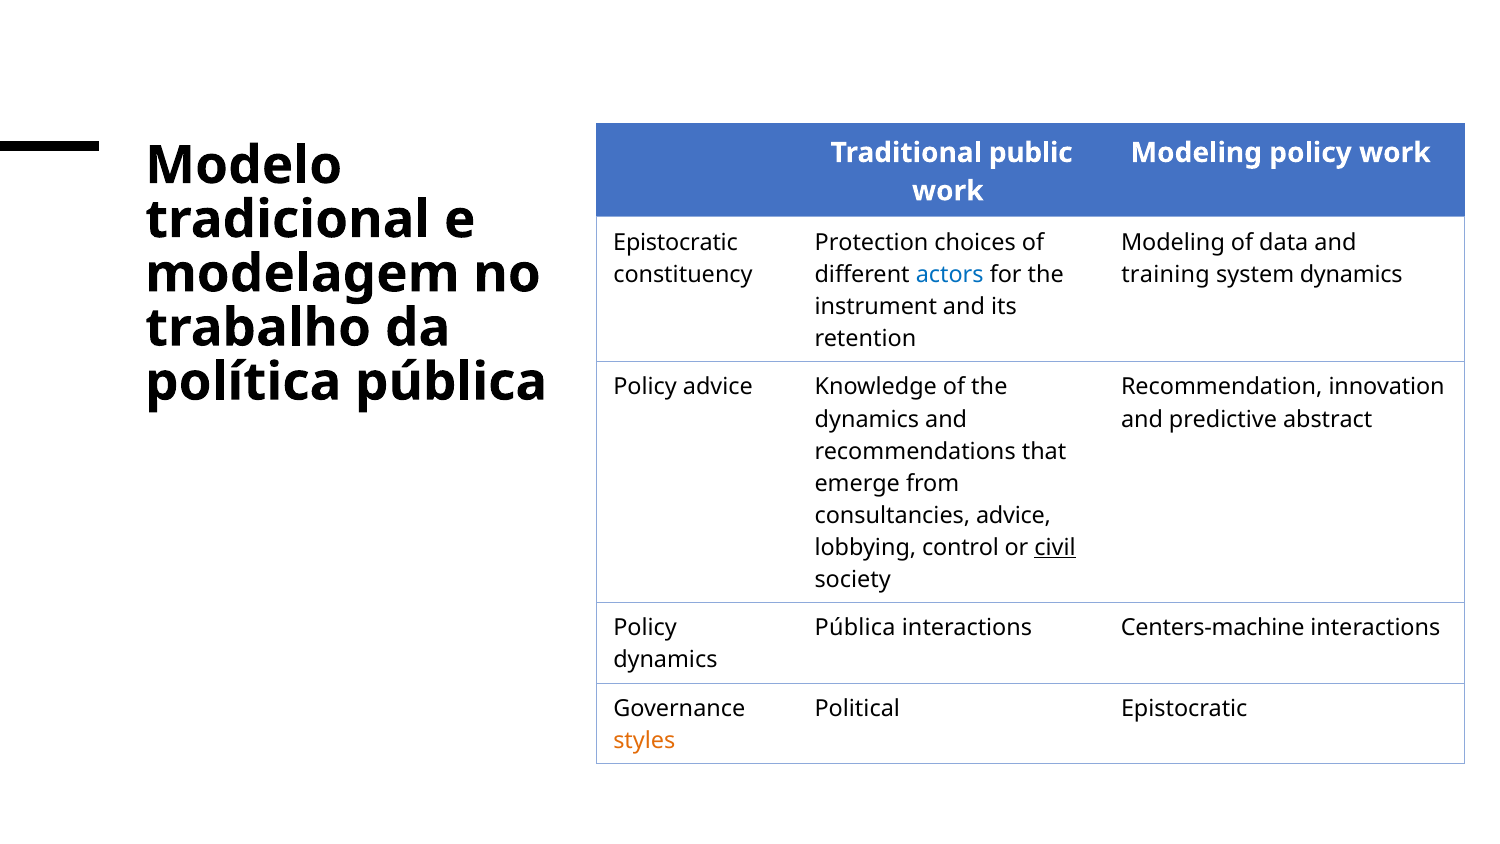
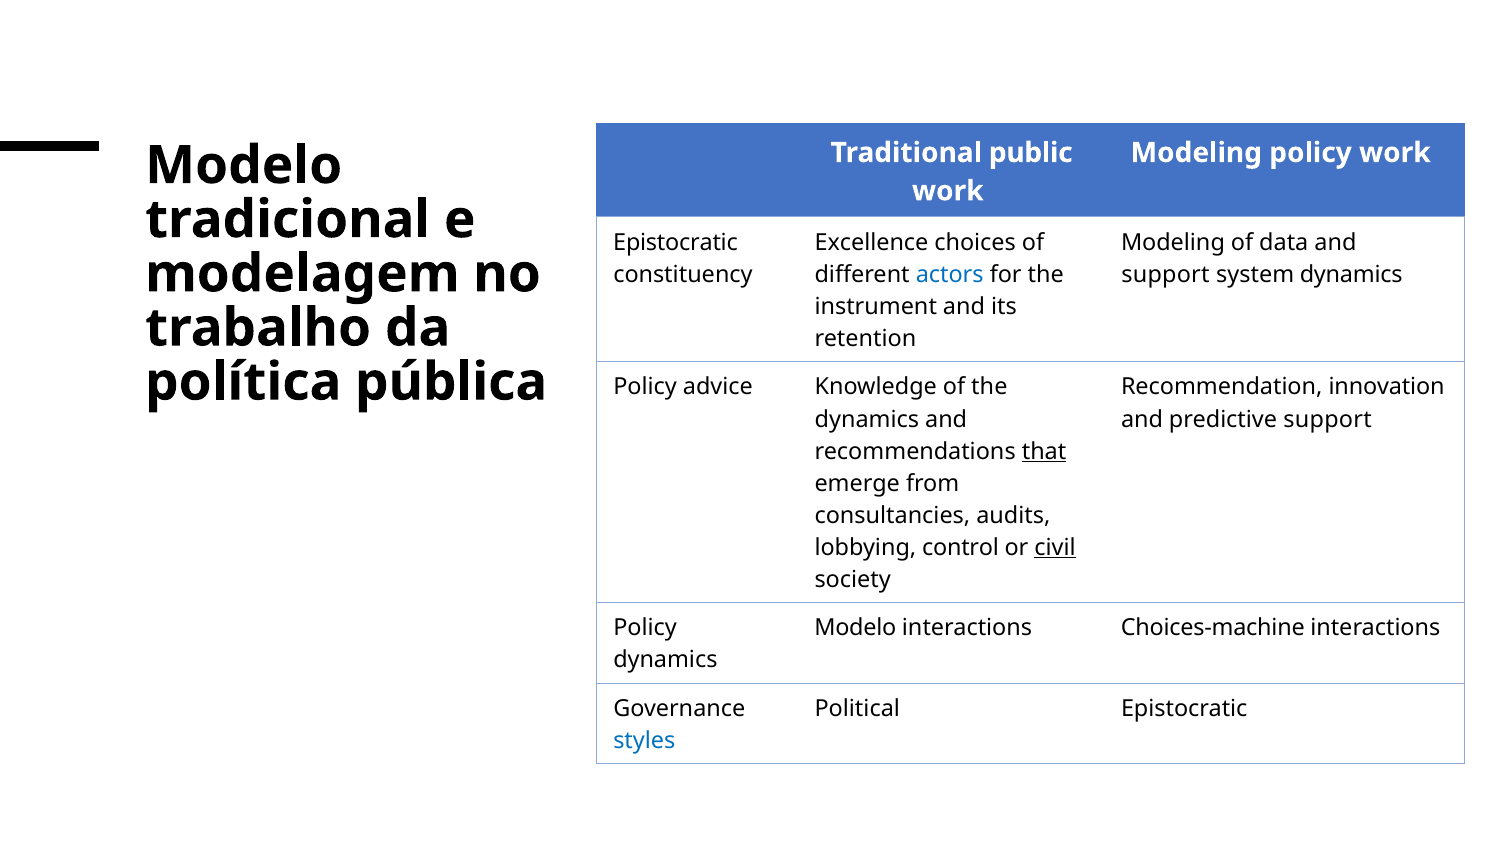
Protection: Protection -> Excellence (872, 242)
training: training -> support (1165, 274)
predictive abstract: abstract -> support (1328, 419)
that underline: none -> present (1044, 451)
consultancies advice: advice -> audits (1013, 515)
Pública: Pública -> Modelo (855, 628)
Centers-machine: Centers-machine -> Choices-machine (1213, 628)
styles colour: orange -> blue (644, 741)
